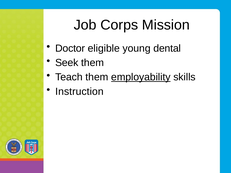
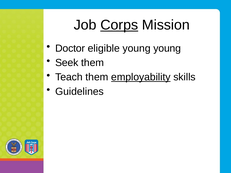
Corps underline: none -> present (119, 25)
young dental: dental -> young (167, 48)
Instruction: Instruction -> Guidelines (80, 92)
